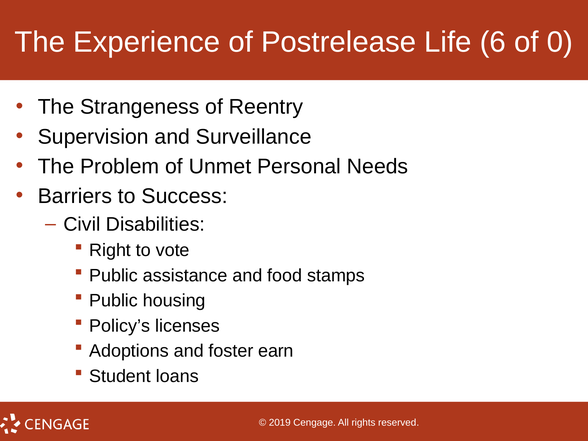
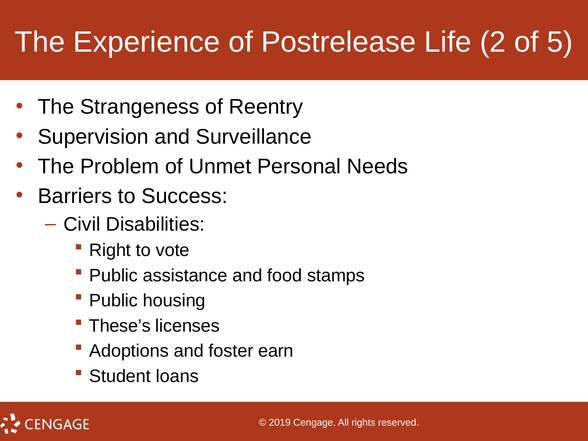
6: 6 -> 2 (493, 42)
0: 0 -> 5 (560, 42)
Policy’s: Policy’s -> These’s (120, 326)
